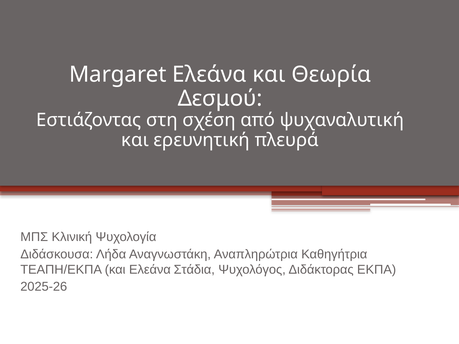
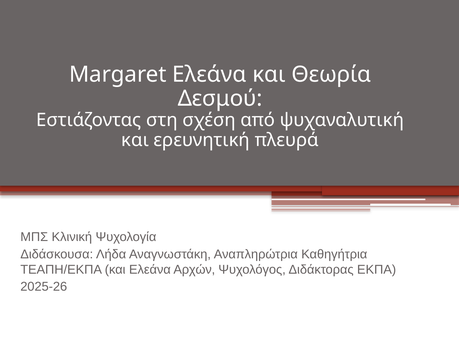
Στάδια: Στάδια -> Αρχών (194, 270)
